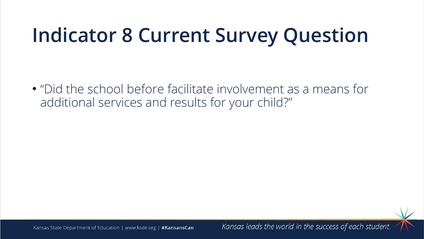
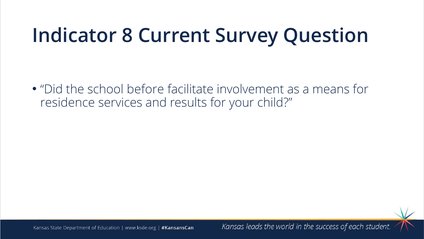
additional: additional -> residence (68, 102)
